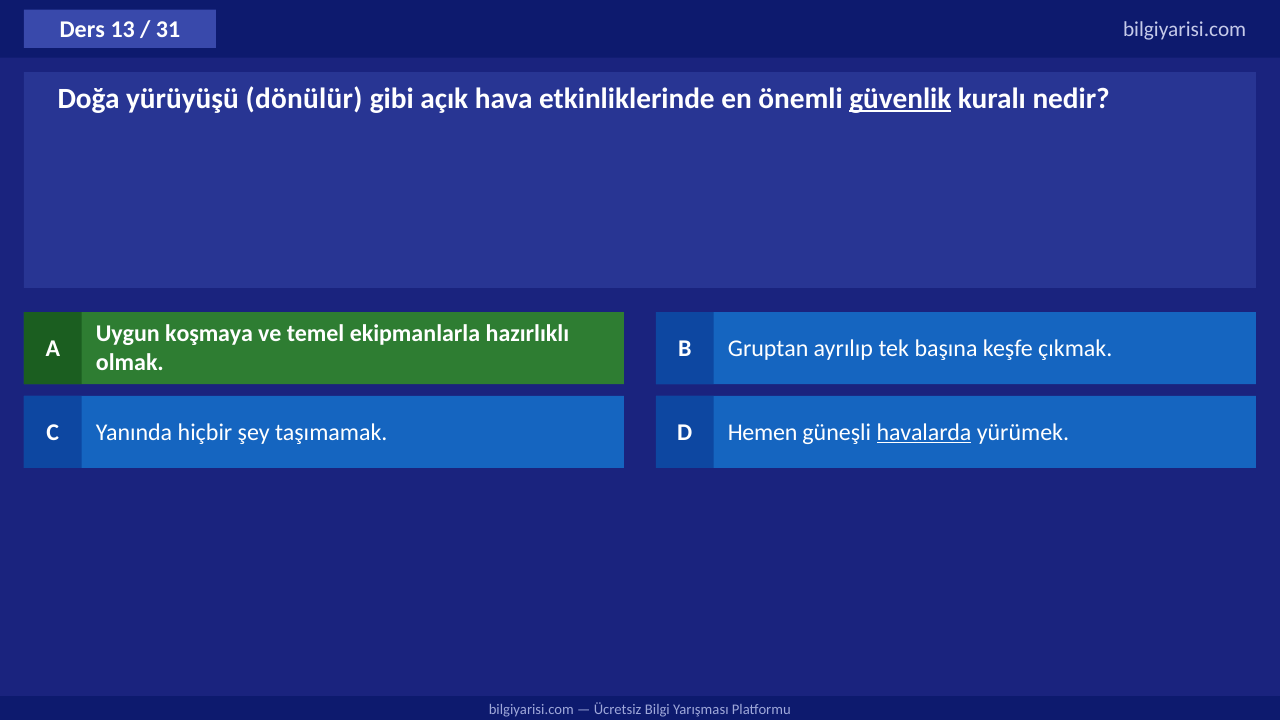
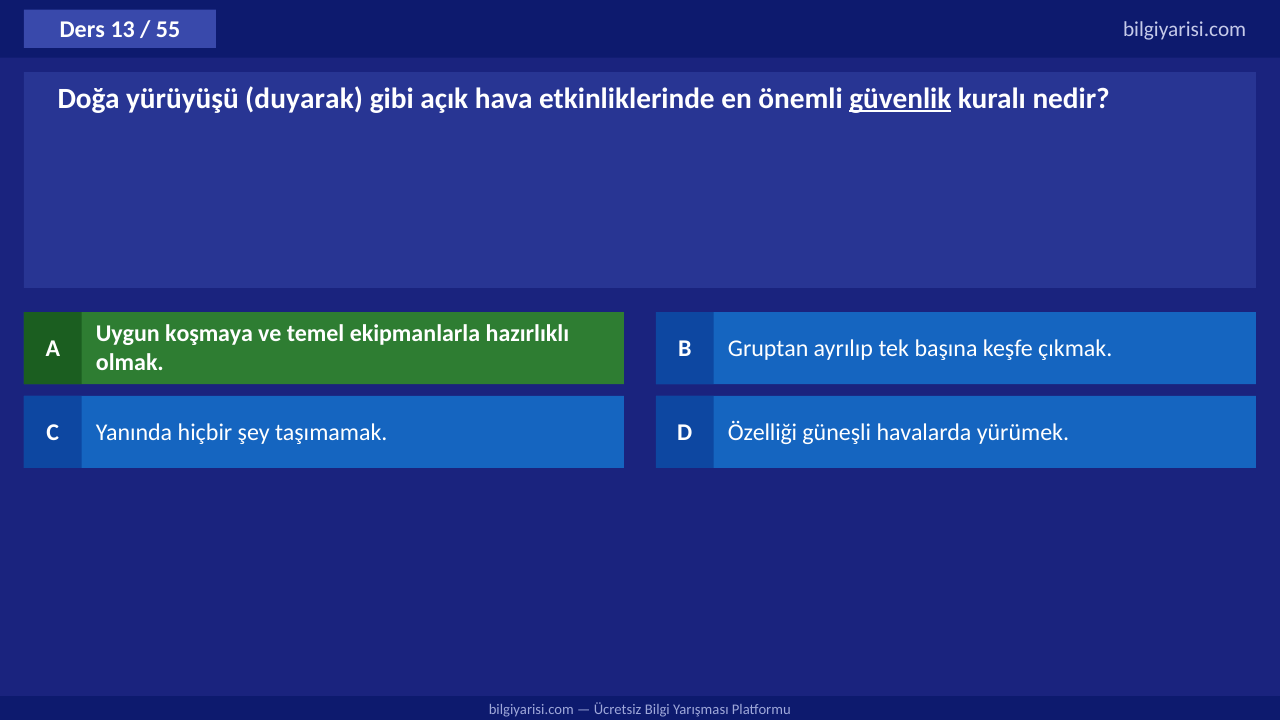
31: 31 -> 55 (168, 29)
dönülür: dönülür -> duyarak (304, 99)
Hemen: Hemen -> Özelliği (763, 432)
havalarda underline: present -> none (924, 432)
